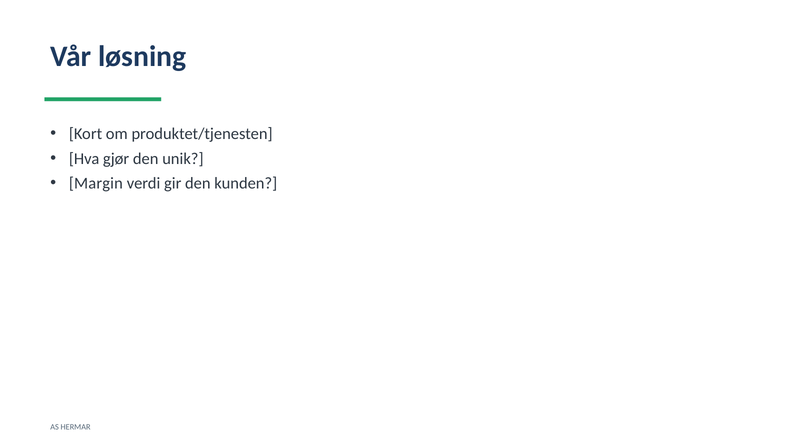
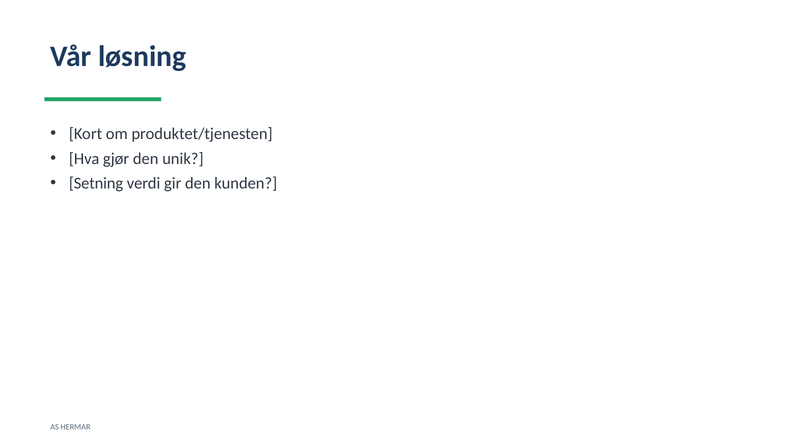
Margin: Margin -> Setning (96, 183)
